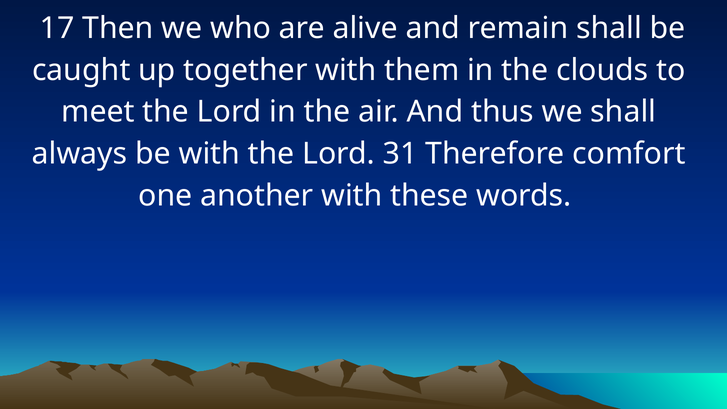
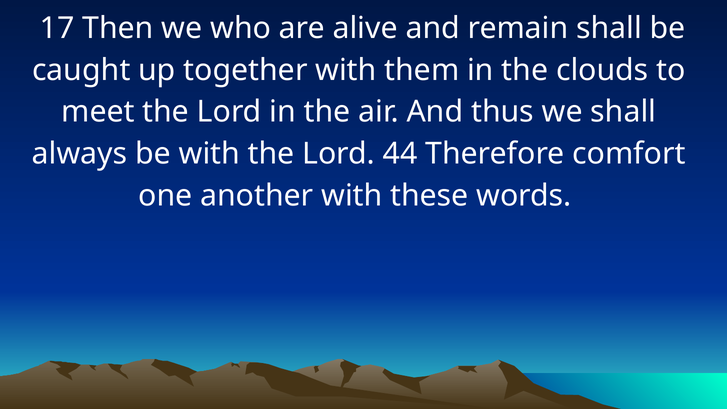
31: 31 -> 44 (400, 154)
